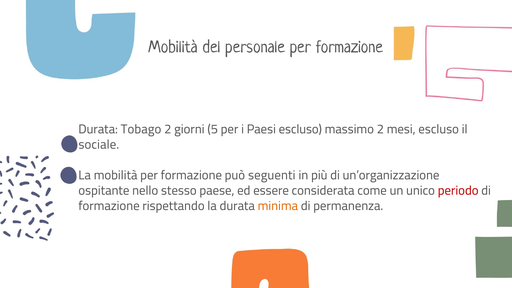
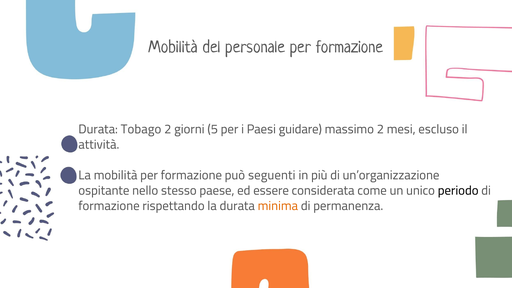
Paesi escluso: escluso -> guidare (300, 129)
sociale: sociale -> attività (99, 145)
periodo colour: red -> black (458, 191)
